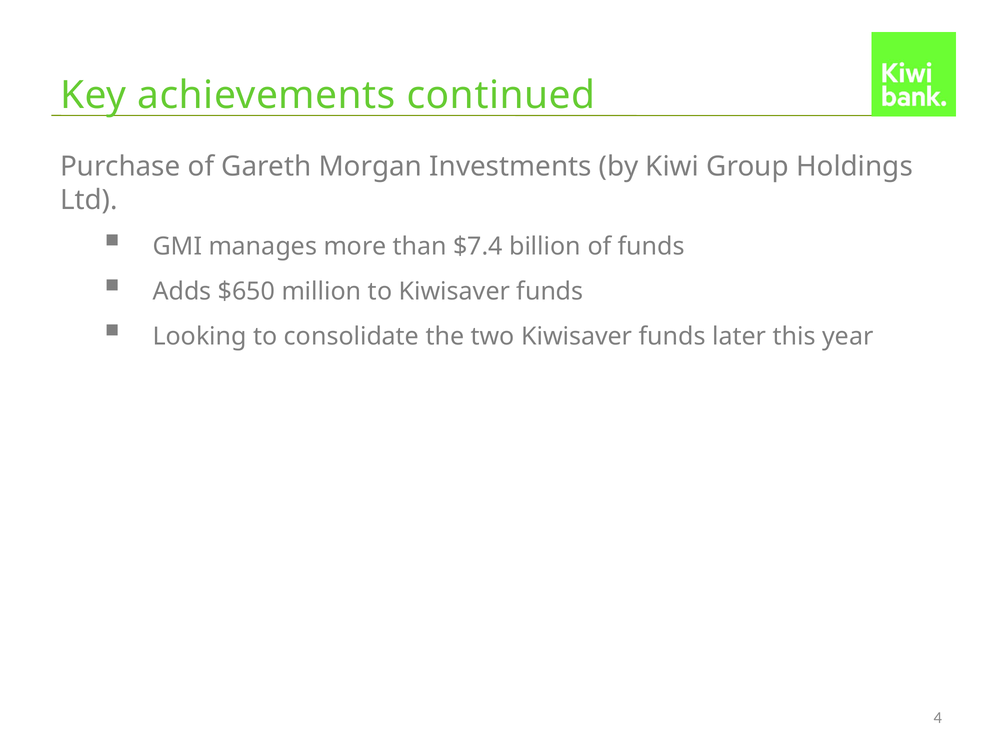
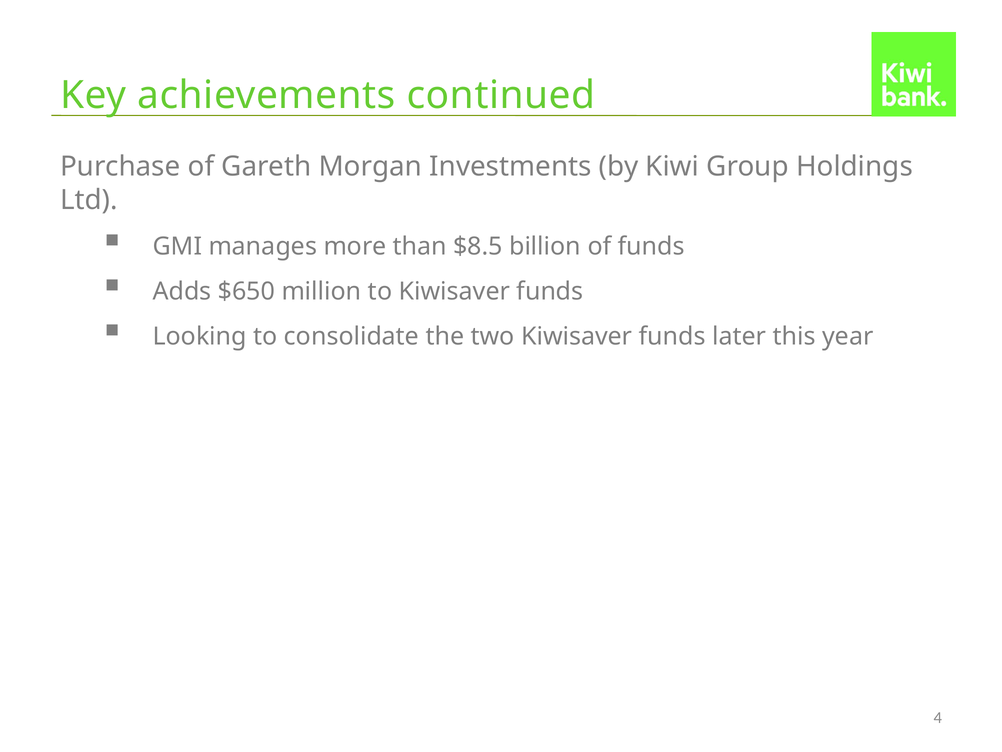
$7.4: $7.4 -> $8.5 (478, 246)
